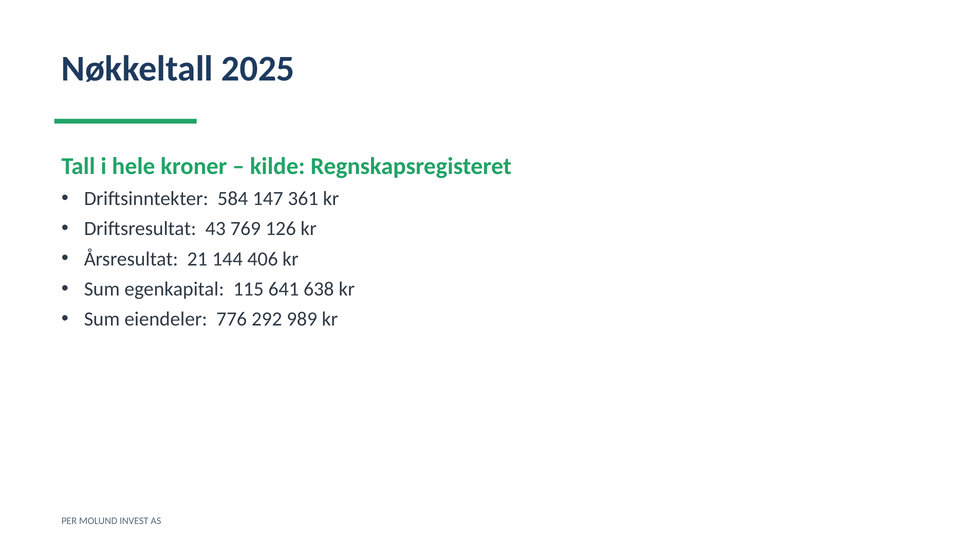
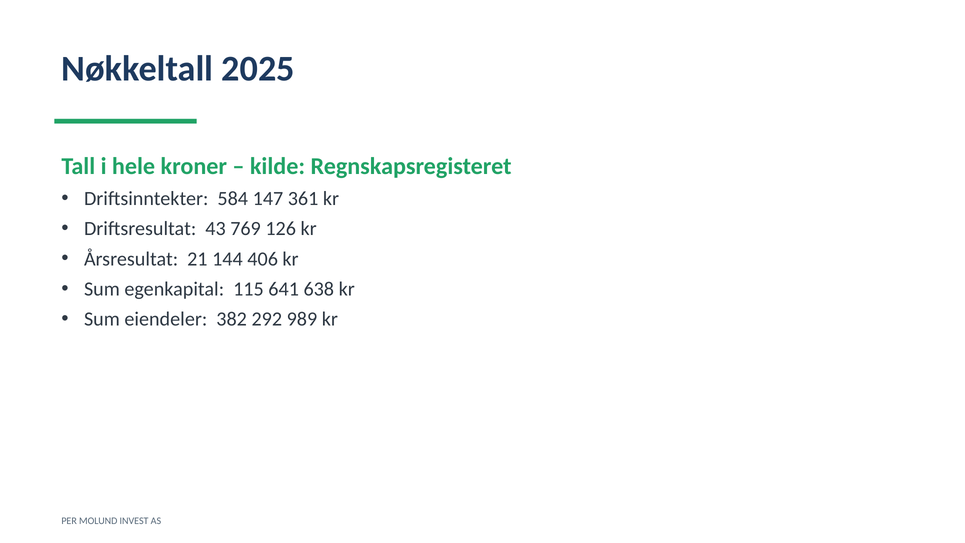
776: 776 -> 382 (232, 319)
